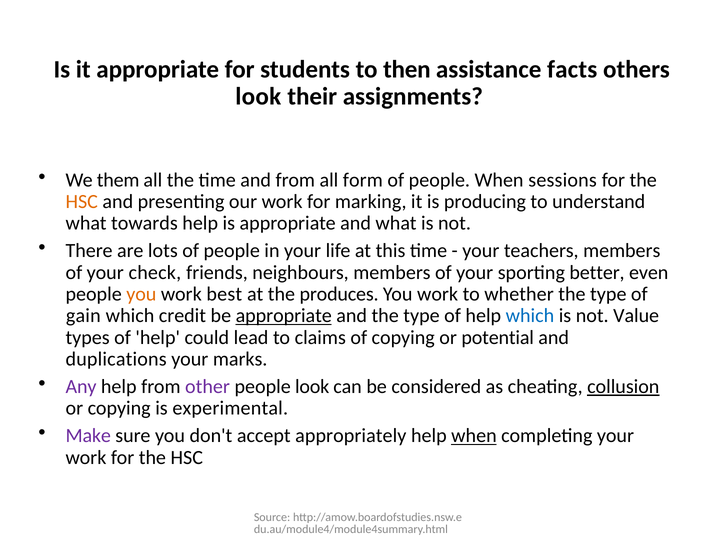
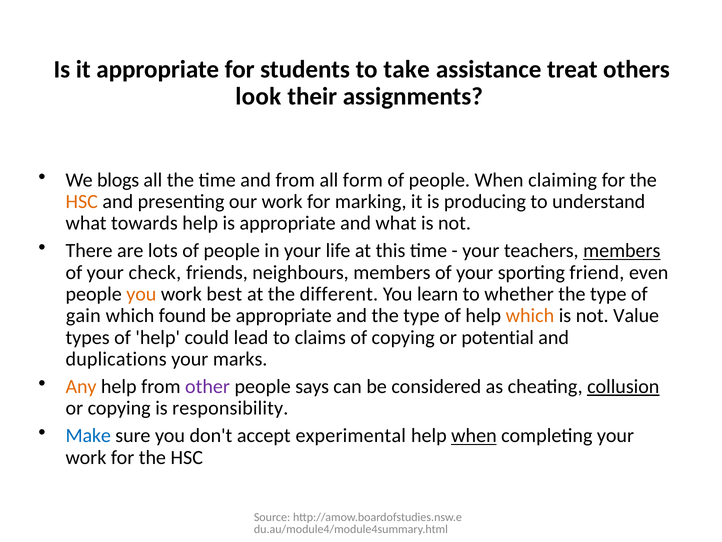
then: then -> take (407, 69)
facts: facts -> treat (572, 69)
them: them -> blogs (118, 180)
sessions: sessions -> claiming (563, 180)
members underline: none -> present (622, 251)
better: better -> friend (597, 272)
produces: produces -> different (339, 294)
work: work -> learn (438, 294)
credit: credit -> found (183, 316)
appropriate underline: present -> none (284, 316)
which colour: blue -> orange (530, 316)
Any colour: purple -> orange (81, 386)
people look: look -> says (312, 386)
experimental: experimental -> responsibility (230, 408)
Make colour: purple -> blue (88, 435)
appropriately: appropriately -> experimental (351, 435)
